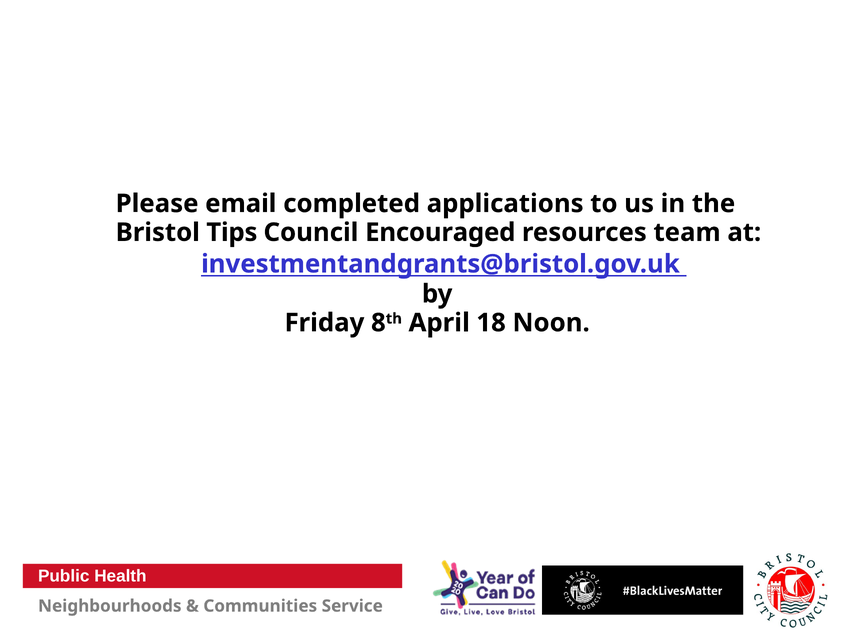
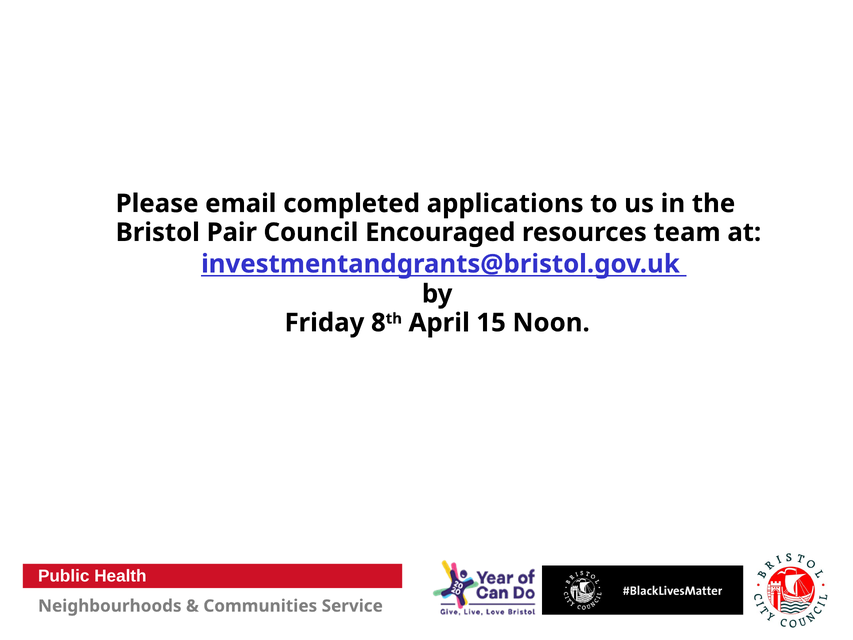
Tips: Tips -> Pair (232, 232)
18: 18 -> 15 (491, 323)
